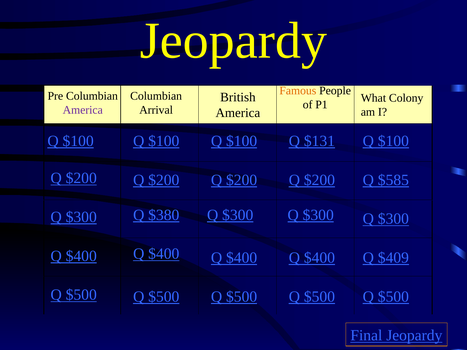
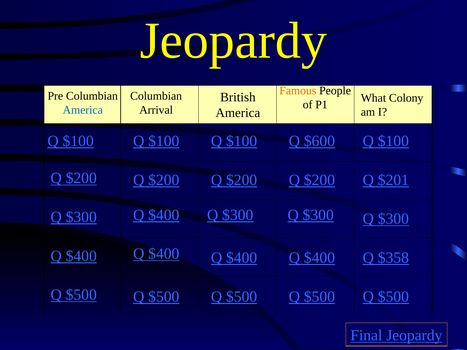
America colour: purple -> blue (83, 110)
$131: $131 -> $600 (319, 141)
$585: $585 -> $201 (393, 180)
$380: $380 -> $400 (164, 215)
$409: $409 -> $358 (393, 258)
